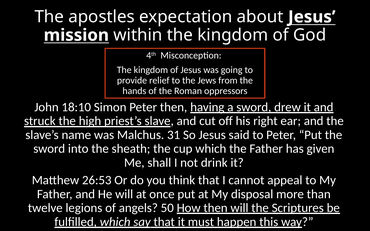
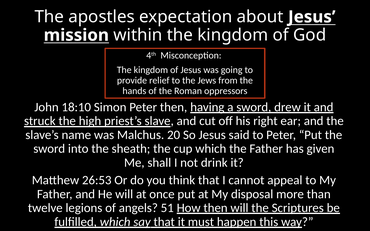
31: 31 -> 20 (174, 135)
50: 50 -> 51 (167, 208)
